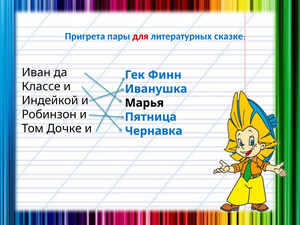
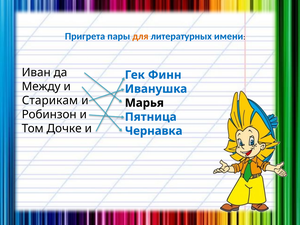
для colour: red -> orange (140, 36)
сказке: сказке -> имени (229, 36)
Классе: Классе -> Между (41, 87)
Индейкой: Индейкой -> Старикам (50, 101)
